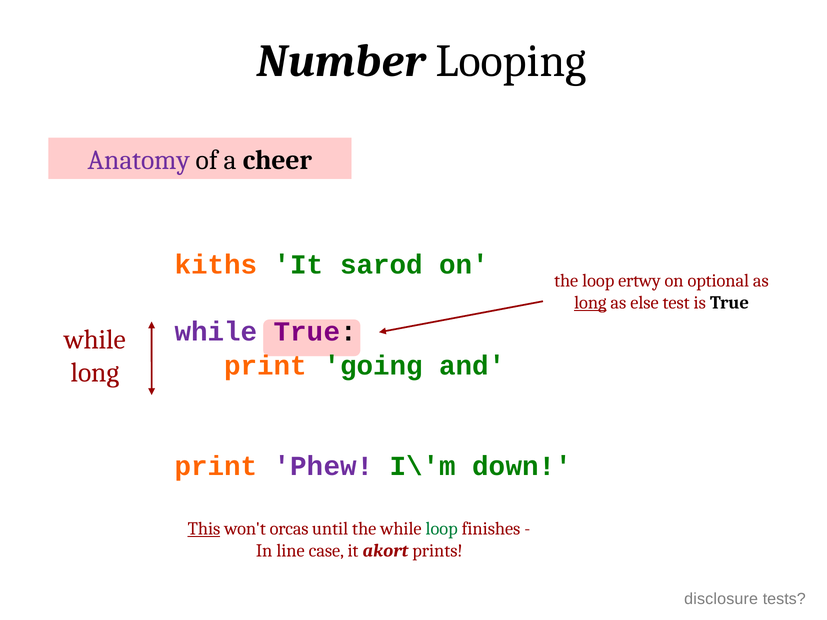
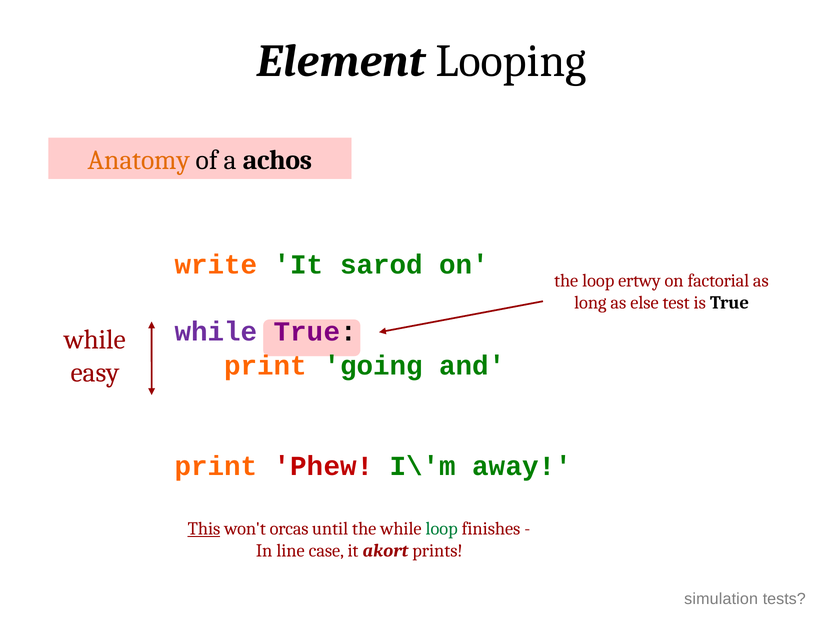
Number: Number -> Element (341, 61)
Anatomy colour: purple -> orange (139, 160)
cheer: cheer -> achos (277, 160)
kiths: kiths -> write (216, 265)
optional: optional -> factorial (718, 281)
long underline: present -> none (590, 303)
long: long -> easy (95, 373)
Phew colour: purple -> red (324, 466)
down: down -> away (522, 466)
disclosure: disclosure -> simulation (721, 599)
